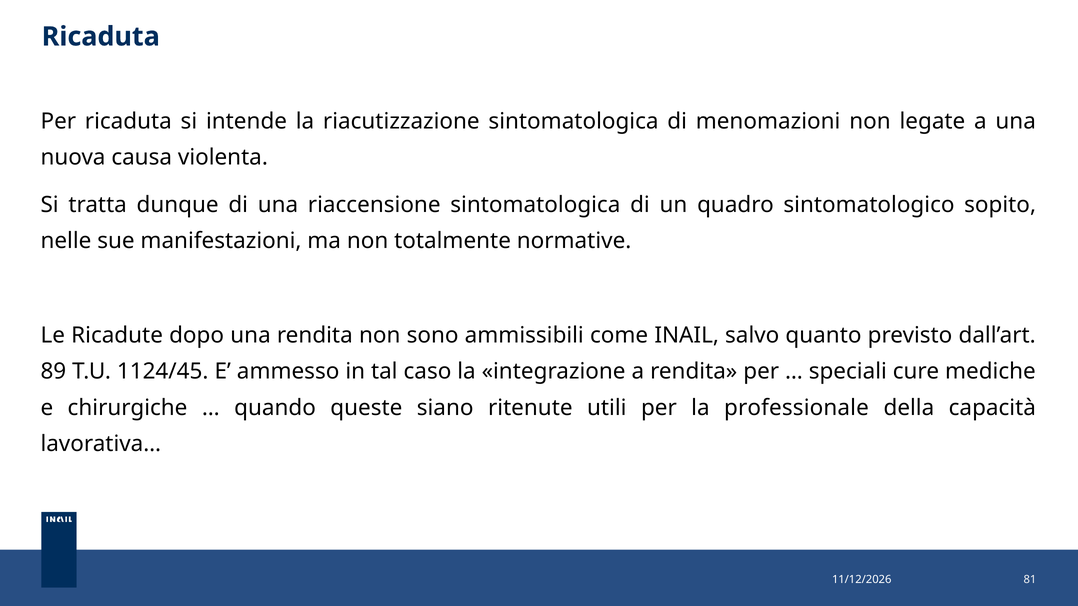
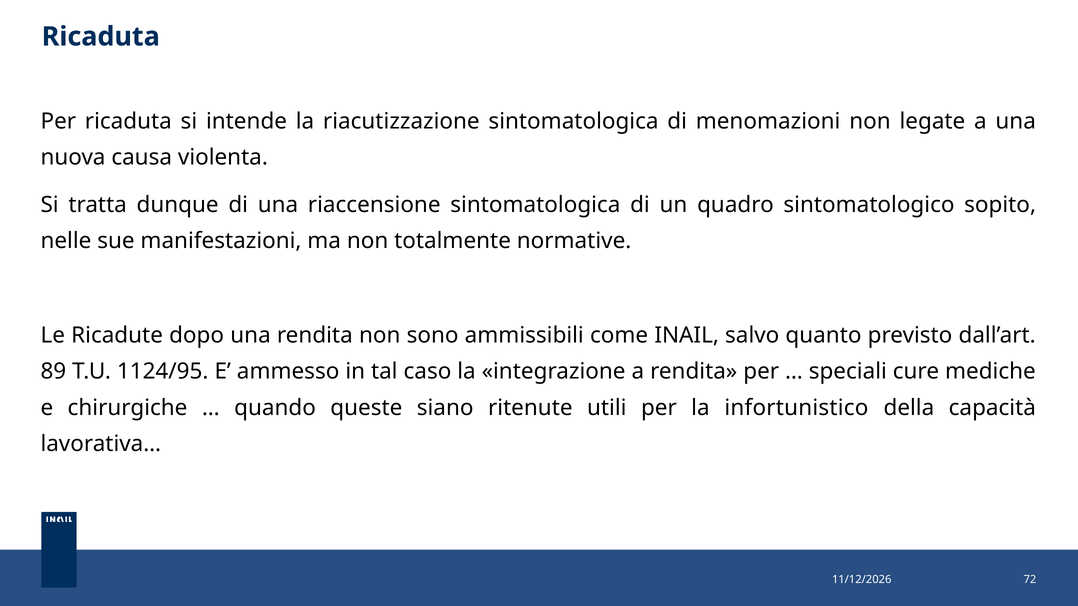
1124/45: 1124/45 -> 1124/95 (163, 372)
professionale: professionale -> infortunistico (796, 408)
81: 81 -> 72 (1030, 580)
